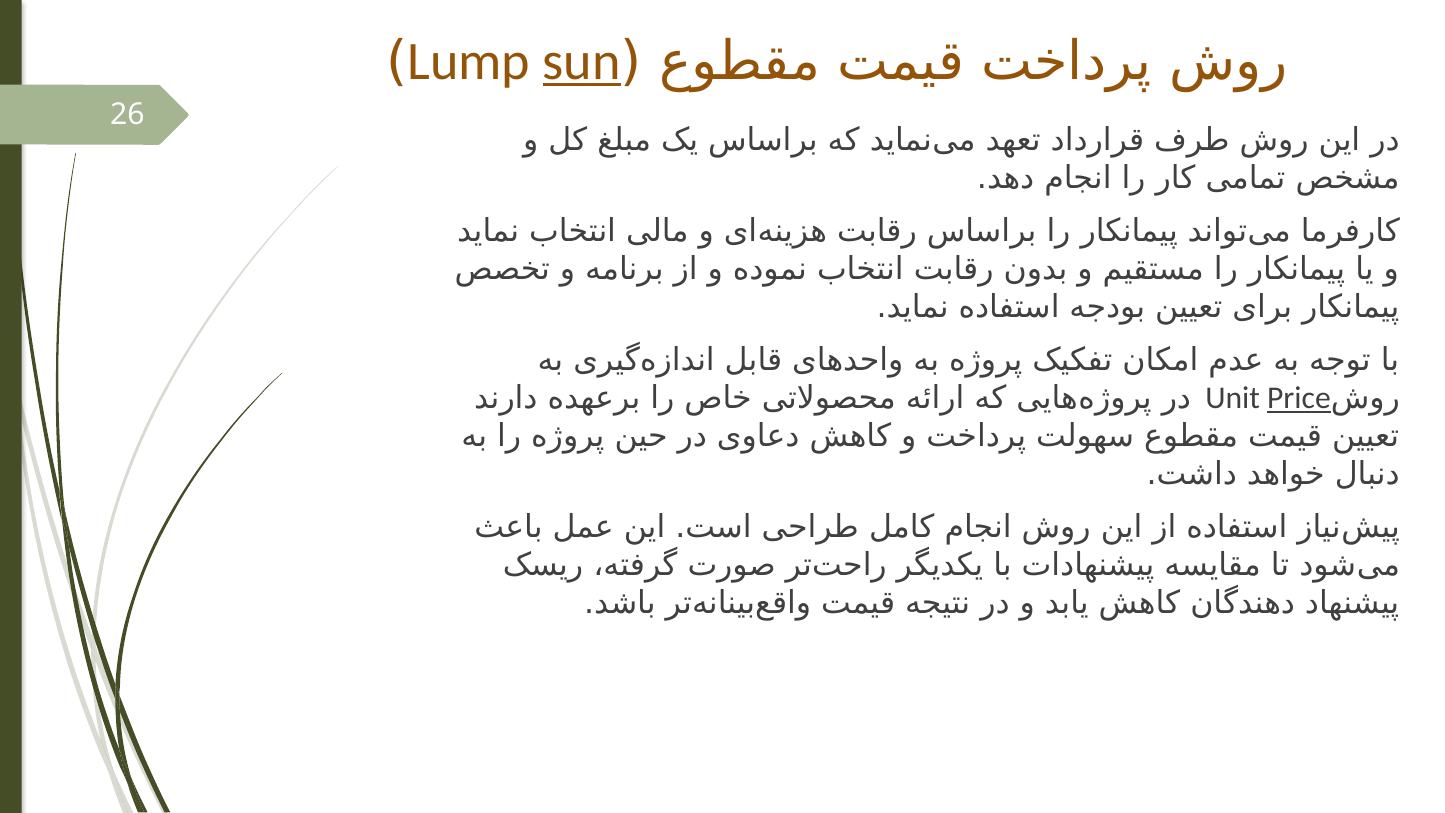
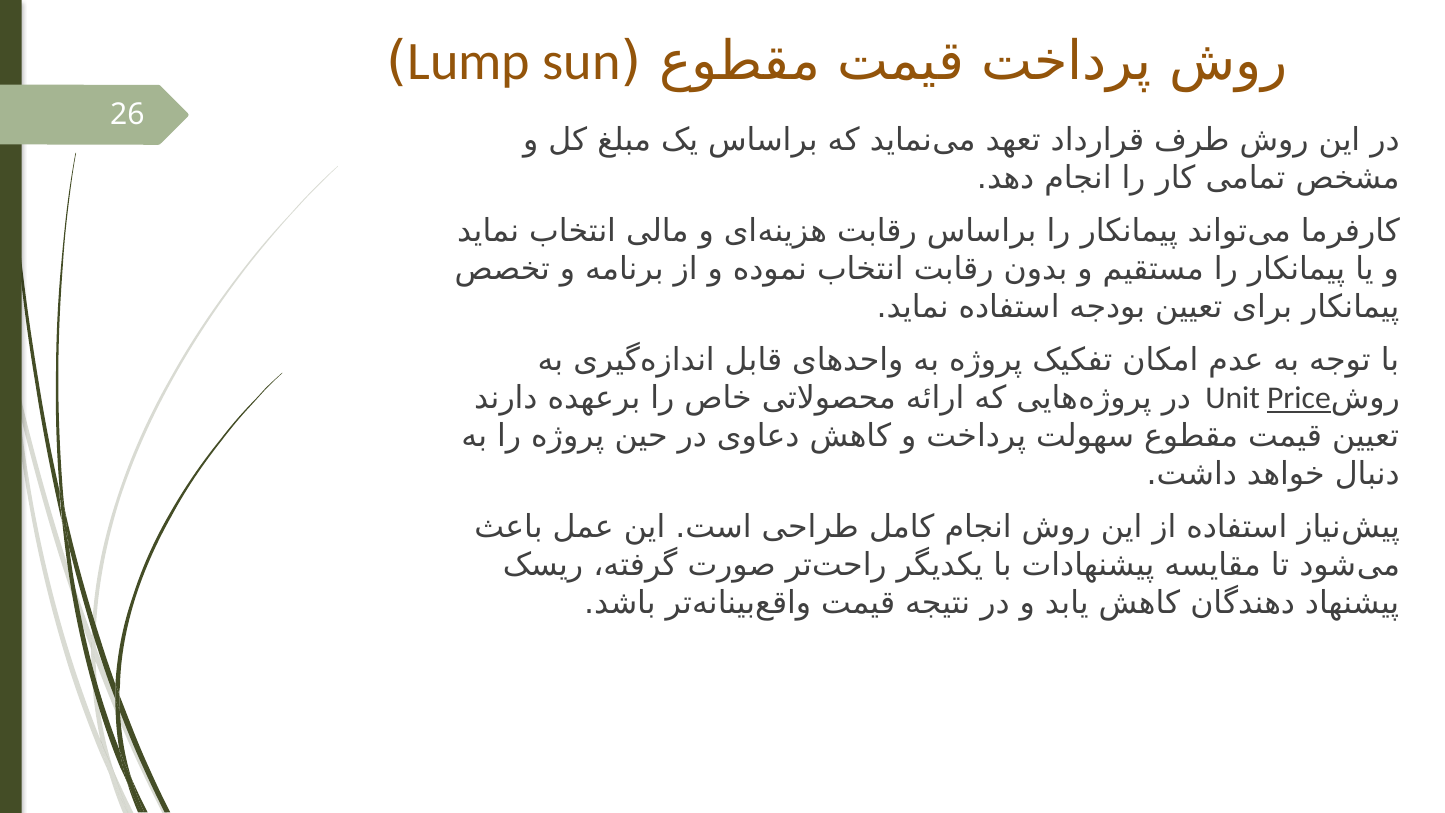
sun underline: present -> none (582, 62)
